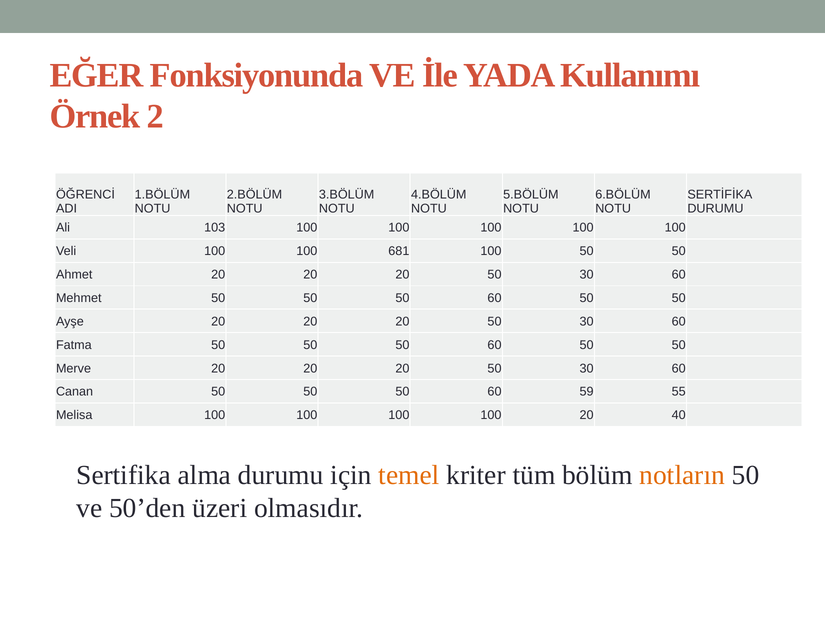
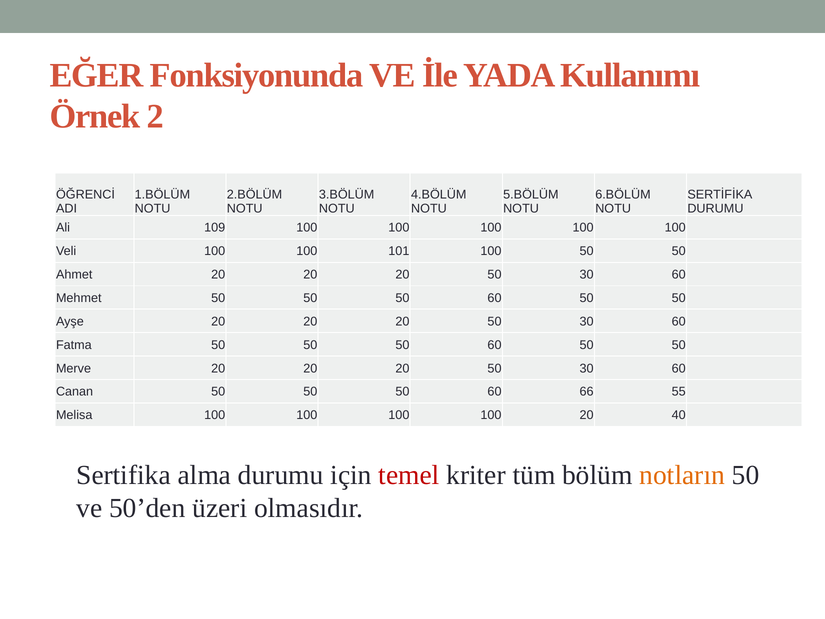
103: 103 -> 109 (215, 228)
681: 681 -> 101 (399, 251)
59: 59 -> 66 (587, 392)
temel colour: orange -> red (409, 475)
